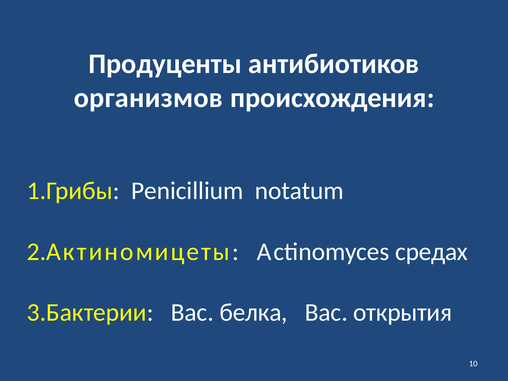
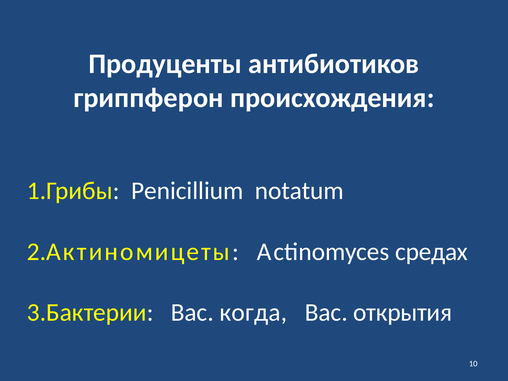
организмов: организмов -> гриппферон (148, 98)
белка: белка -> когда (253, 313)
